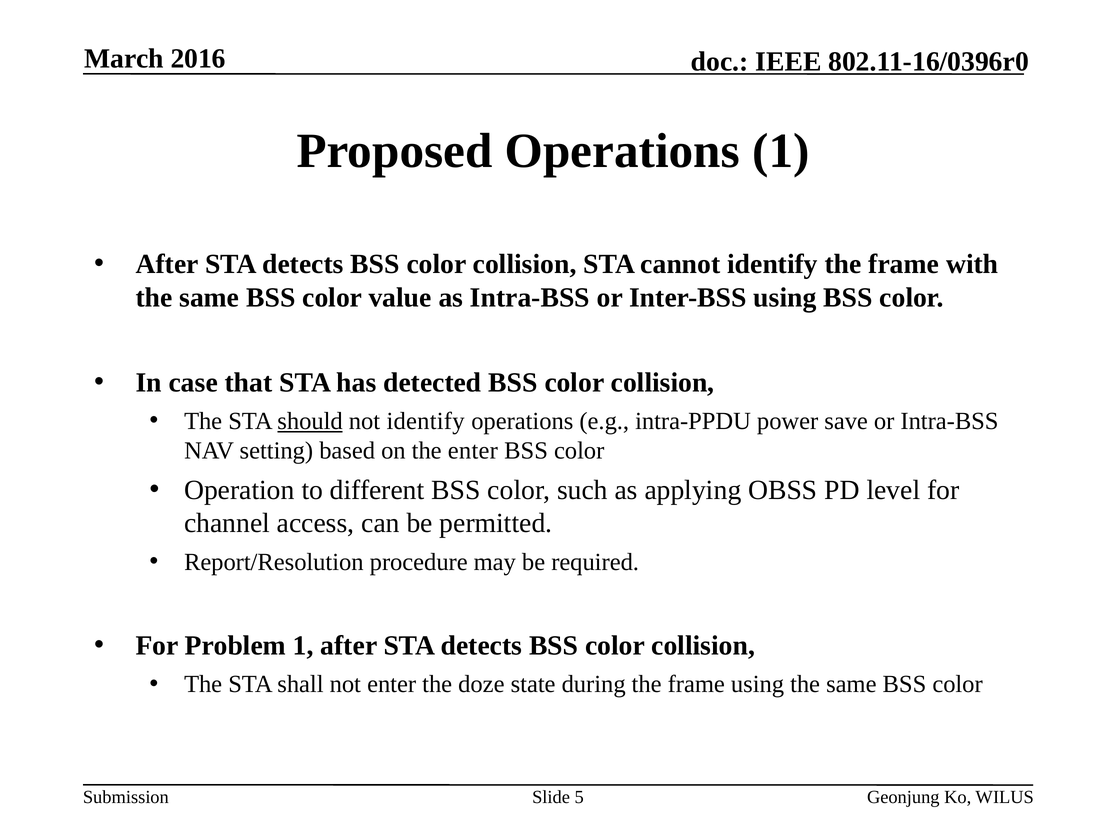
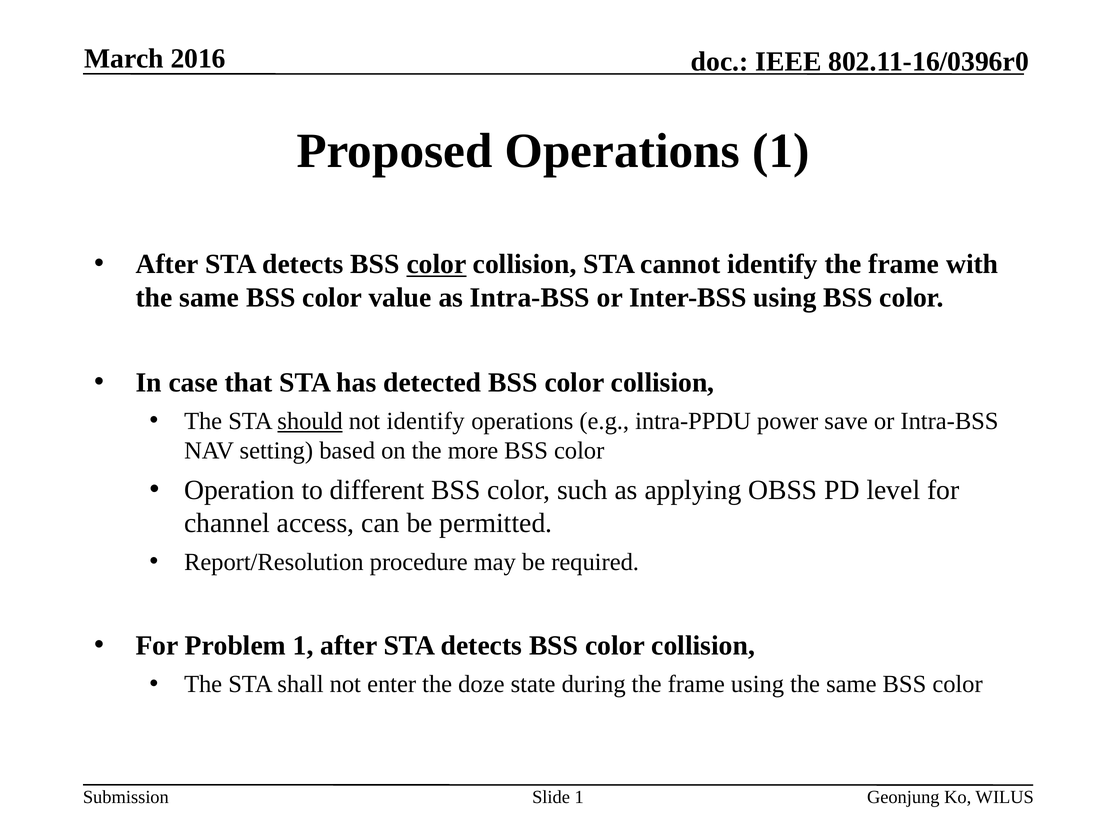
color underline: none -> present (436, 264)
the enter: enter -> more (473, 450)
Slide 5: 5 -> 1 (579, 796)
